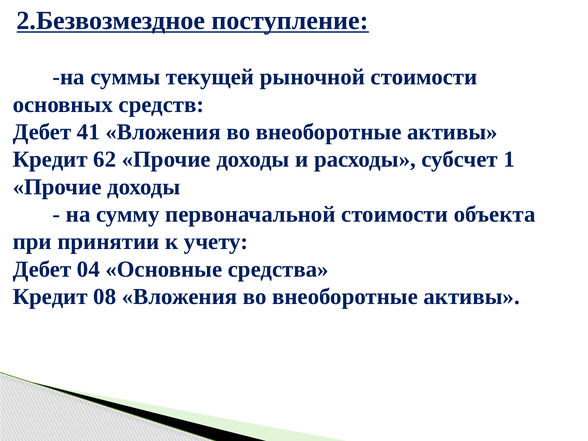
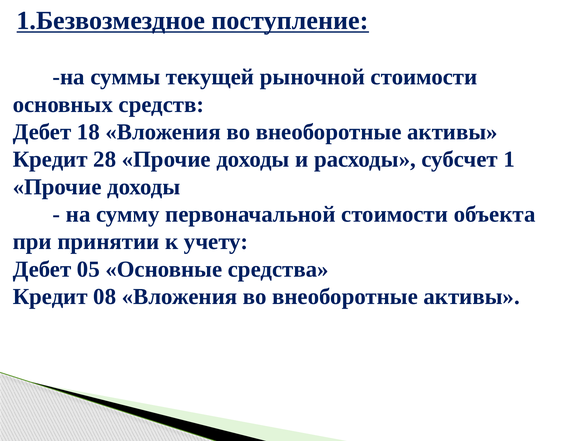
2.Безвозмездное: 2.Безвозмездное -> 1.Безвозмездное (111, 20)
41: 41 -> 18 (88, 132)
62: 62 -> 28 (105, 159)
04: 04 -> 05 (88, 269)
